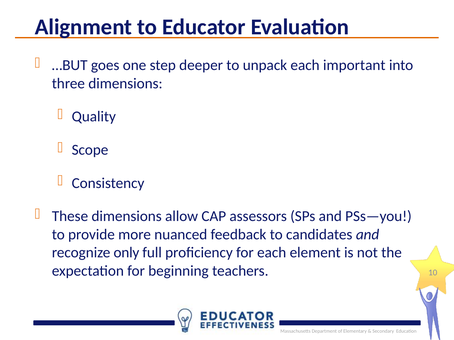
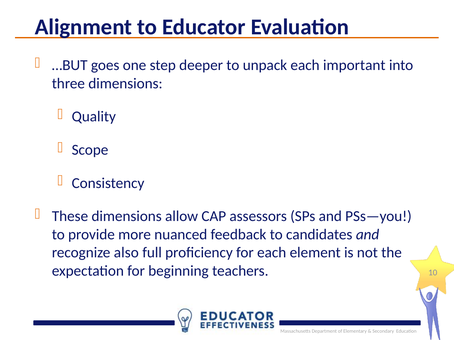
only: only -> also (126, 253)
